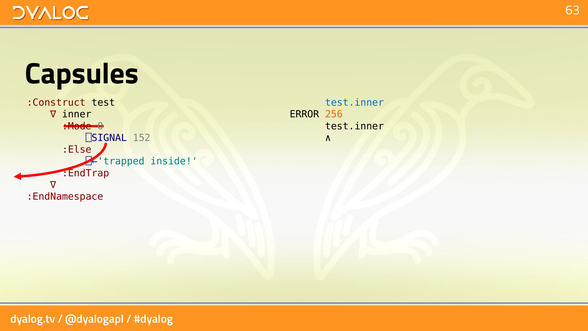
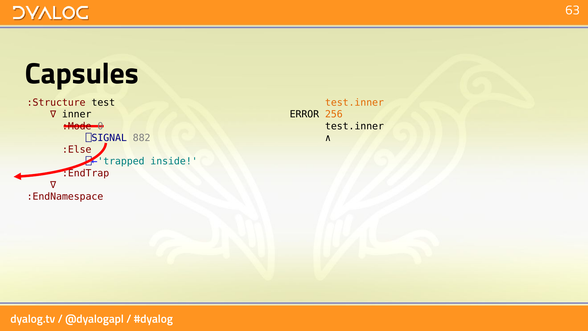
:Construct: :Construct -> :Structure (56, 103)
test.inner colour: blue -> orange (354, 103)
152: 152 -> 882 (142, 138)
